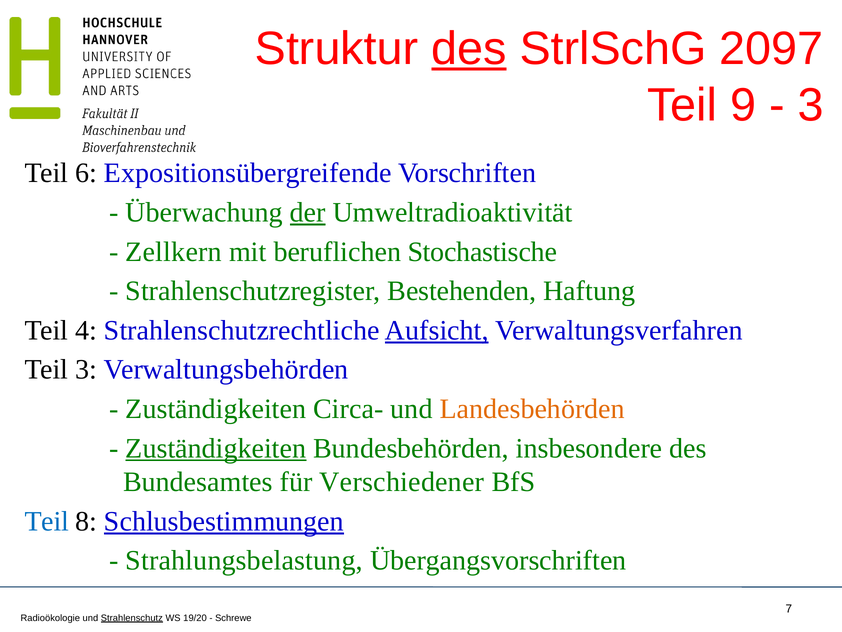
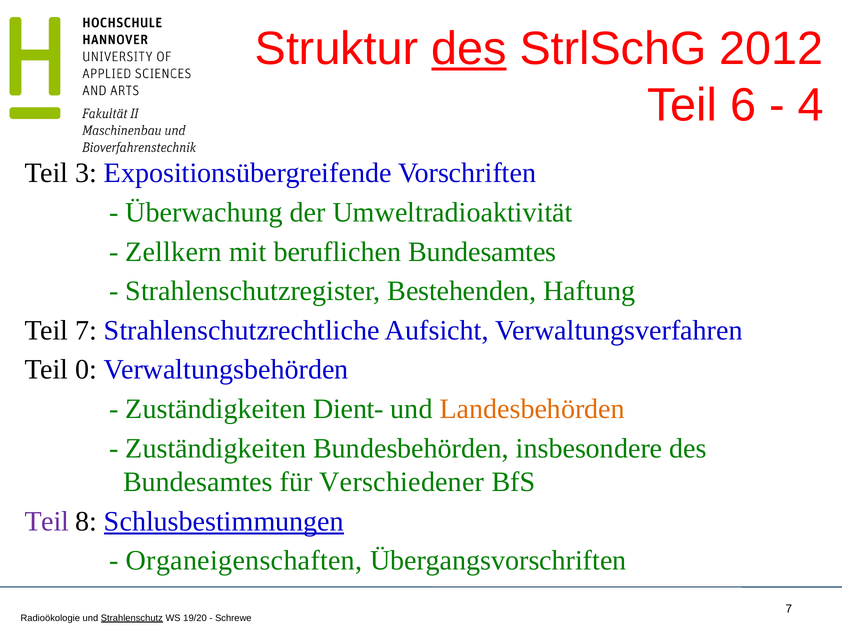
2097: 2097 -> 2012 (771, 49)
9: 9 -> 6 (743, 105)
3: 3 -> 4 (811, 105)
6: 6 -> 3 (86, 173)
der underline: present -> none (308, 212)
beruflichen Stochastische: Stochastische -> Bundesamtes (482, 252)
Teil 4: 4 -> 7 (86, 330)
Aufsicht underline: present -> none (437, 330)
Teil 3: 3 -> 0 (86, 369)
Circa-: Circa- -> Dient- (348, 409)
Zuständigkeiten underline: present -> none (216, 448)
Teil colour: blue -> purple (47, 521)
Strahlungsbelastung: Strahlungsbelastung -> Organeigenschaften (244, 560)
